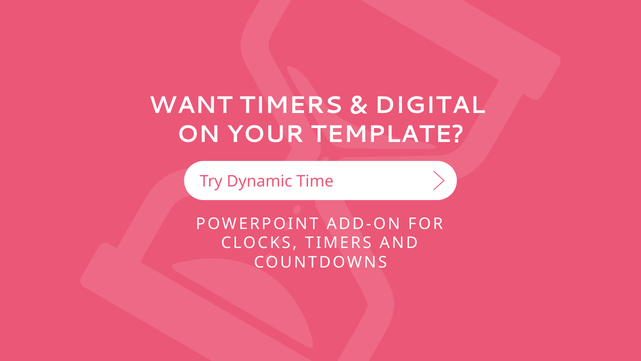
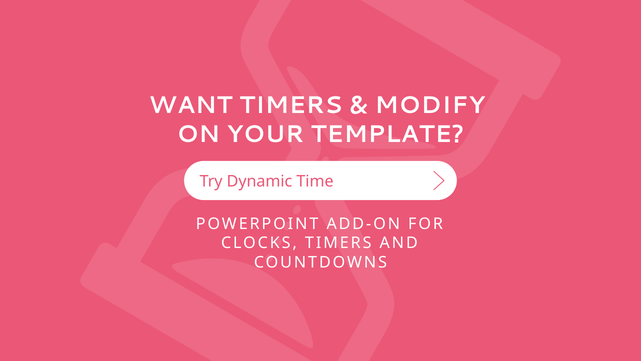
DIGITAL: DIGITAL -> MODIFY (430, 105)
